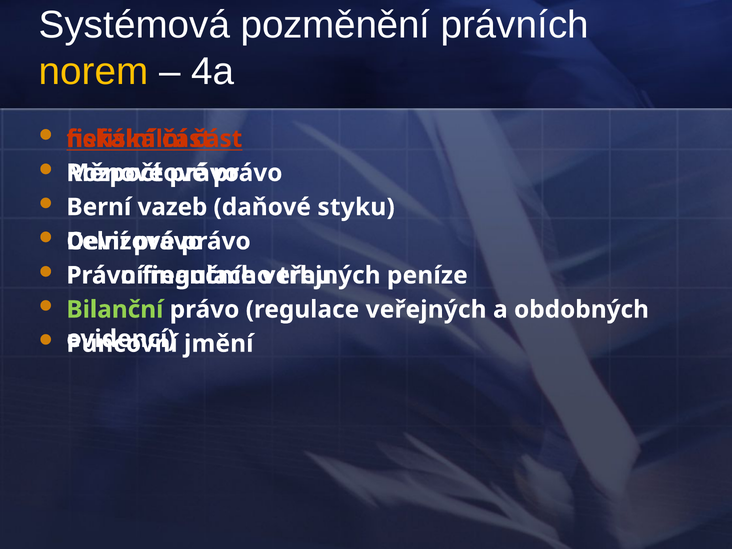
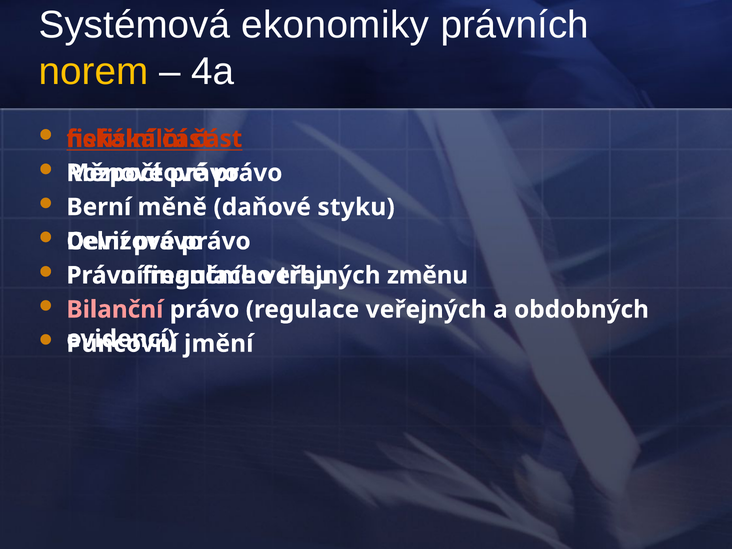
pozměnění: pozměnění -> ekonomiky (335, 25)
vazeb: vazeb -> měně (172, 207)
peníze: peníze -> změnu (428, 275)
Bilanční colour: light green -> pink (115, 310)
